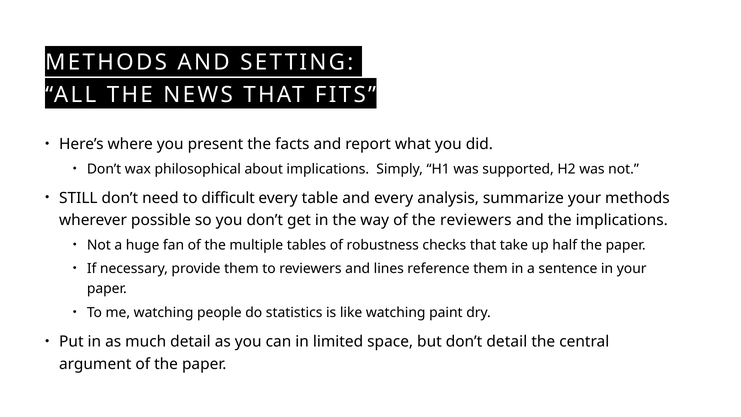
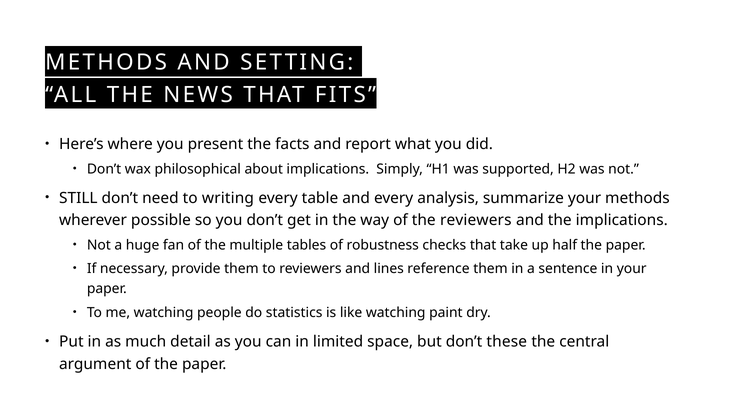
difficult: difficult -> writing (228, 198)
don’t detail: detail -> these (507, 342)
